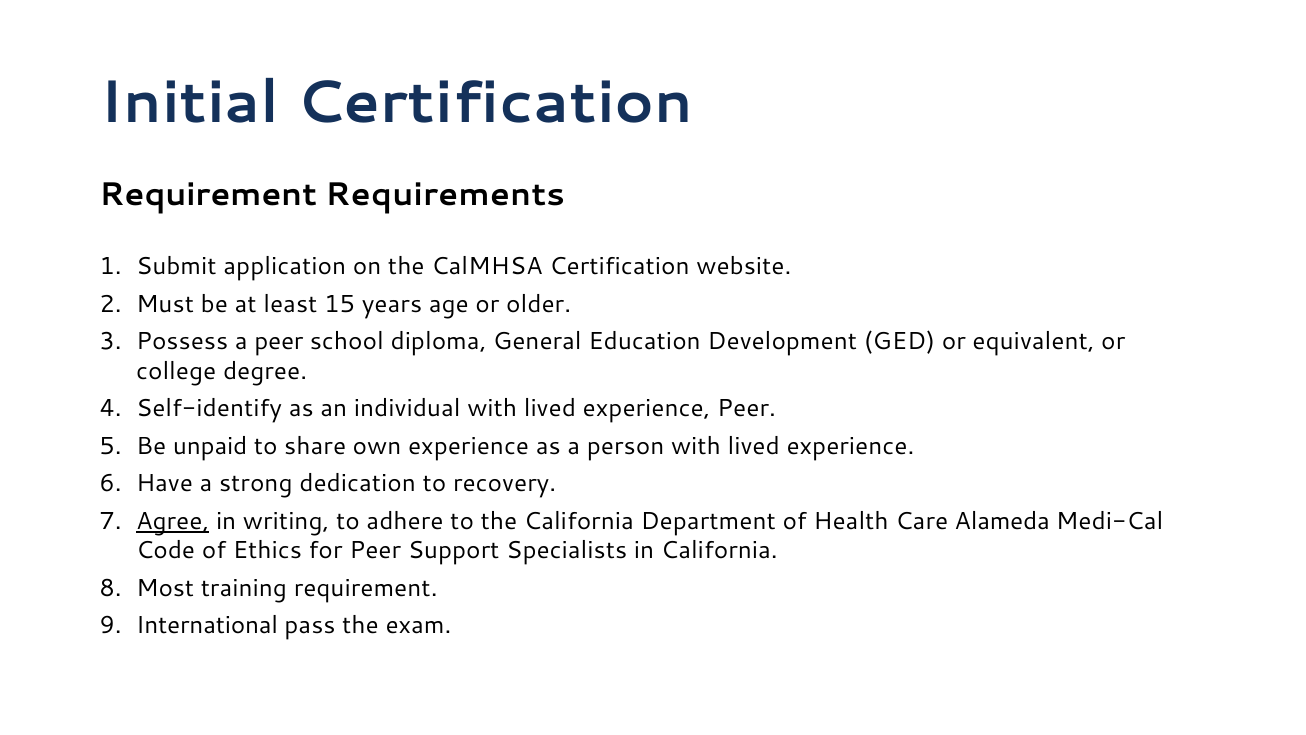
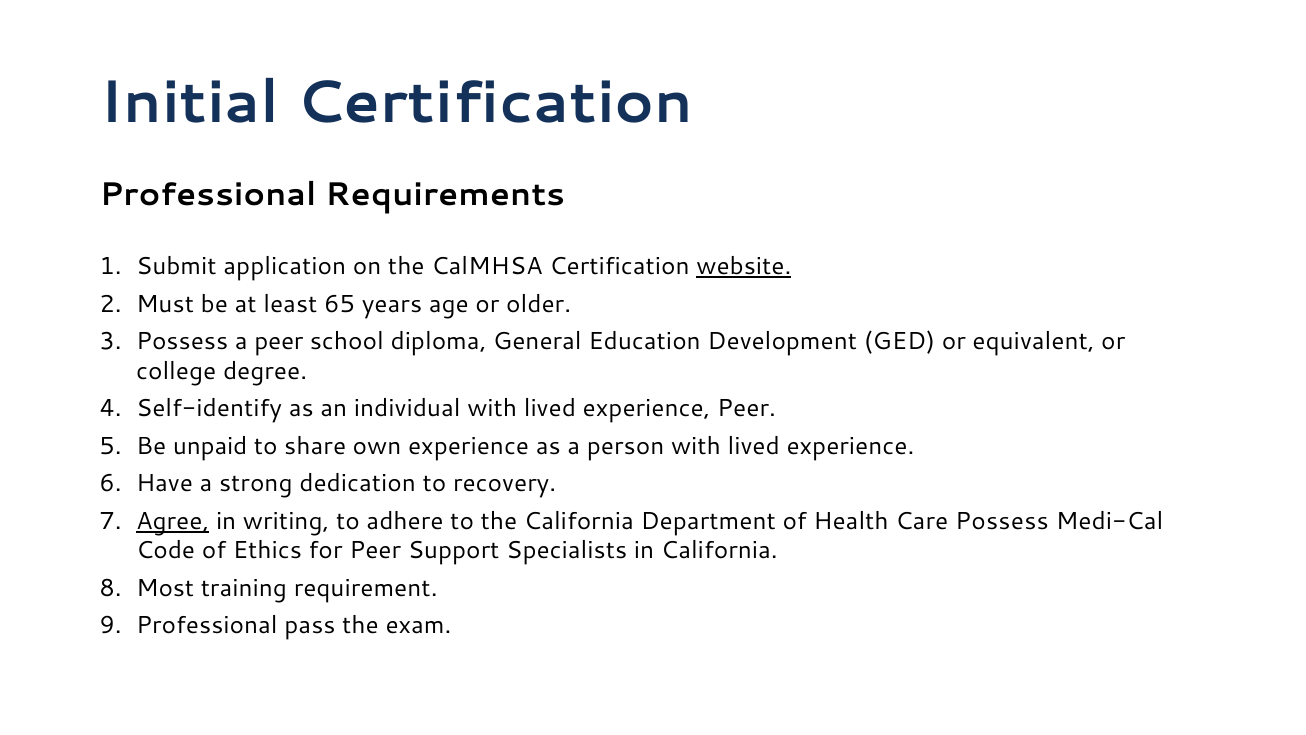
Requirement: Requirement -> Professional (208, 195)
website underline: none -> present (744, 266)
15: 15 -> 65 (340, 304)
Care Alameda: Alameda -> Possess (1002, 521)
International: International -> Professional (207, 626)
